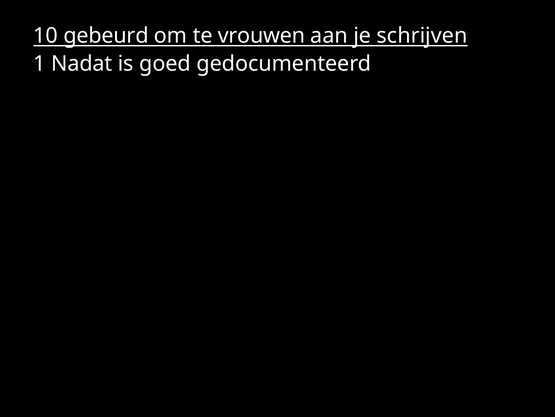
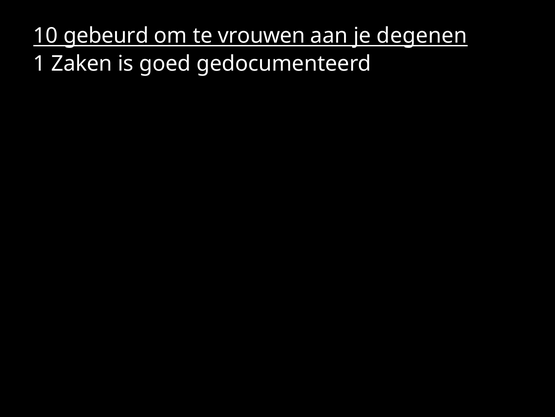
schrijven: schrijven -> degenen (422, 36)
Nadat: Nadat -> Zaken (82, 63)
